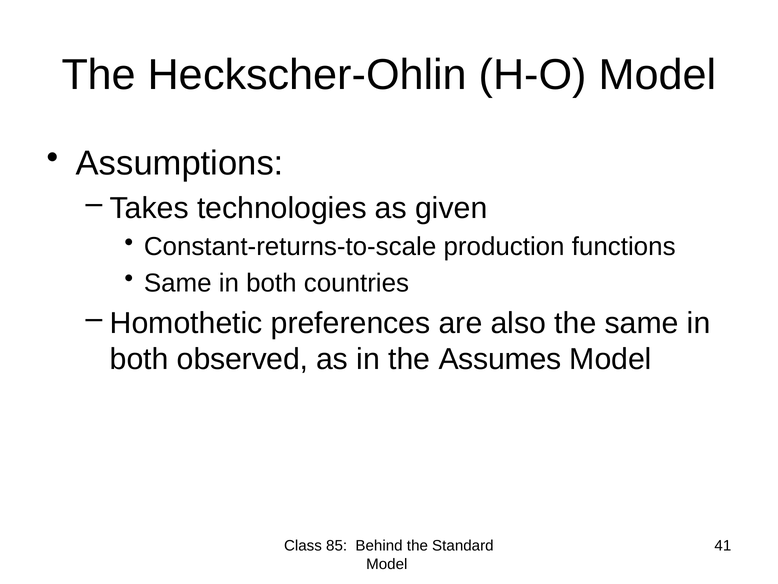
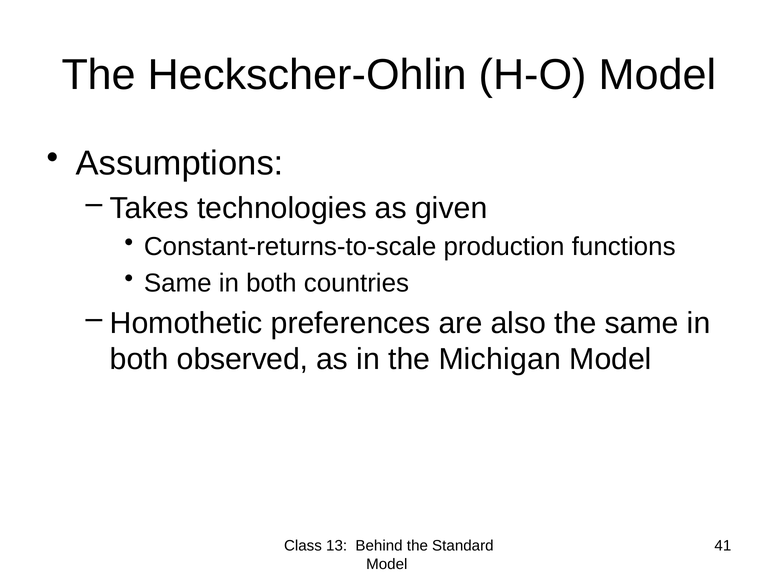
Assumes: Assumes -> Michigan (500, 359)
85: 85 -> 13 (337, 545)
